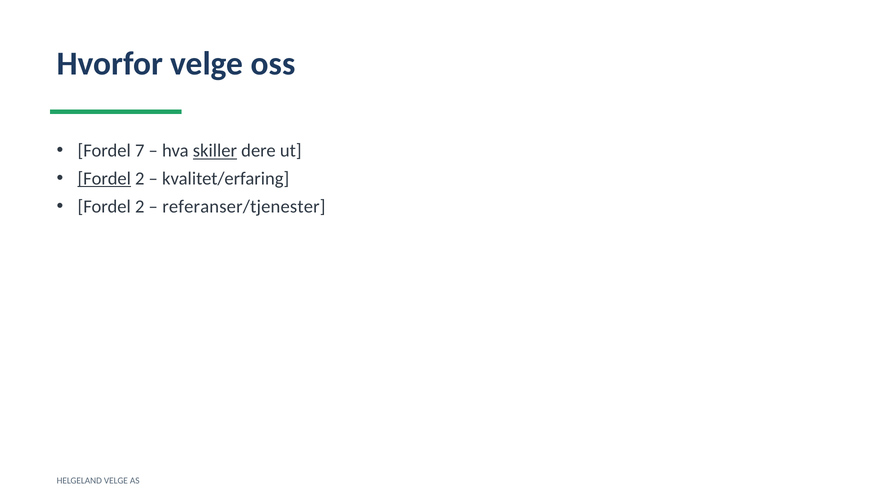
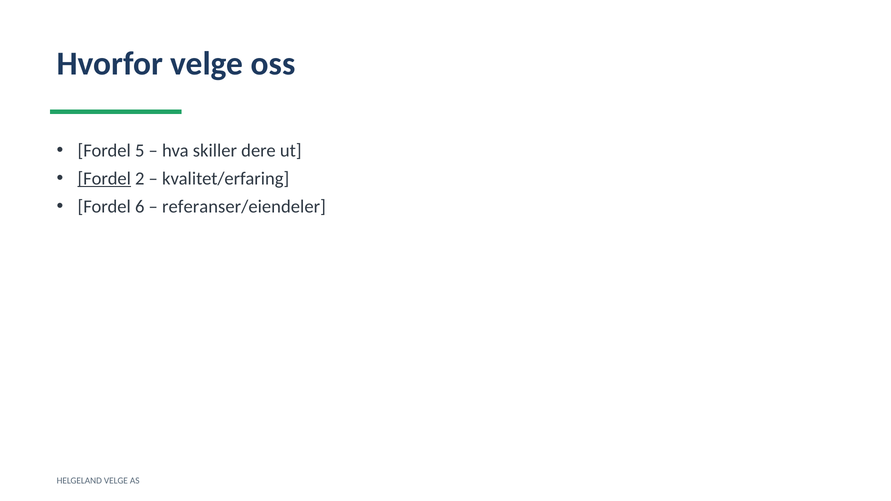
7: 7 -> 5 (140, 151)
skiller underline: present -> none (215, 151)
2: 2 -> 6 (140, 207)
referanser/tjenester: referanser/tjenester -> referanser/eiendeler (244, 207)
